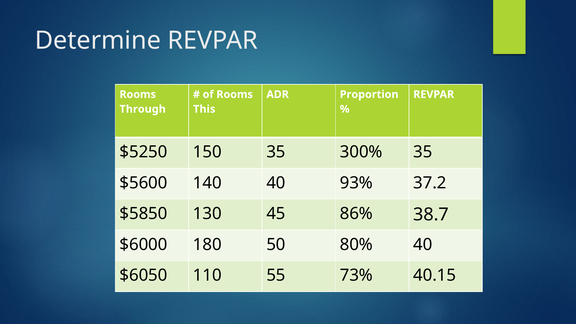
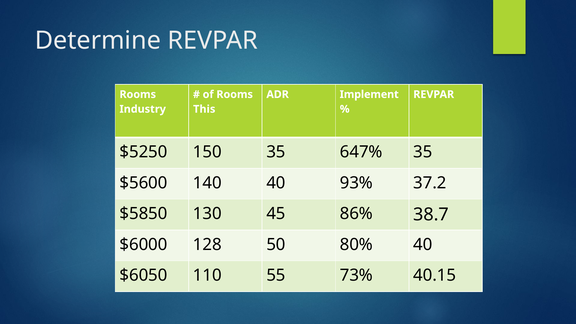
Proportion: Proportion -> Implement (369, 94)
Through: Through -> Industry (143, 109)
300%: 300% -> 647% (361, 152)
180: 180 -> 128 (207, 244)
